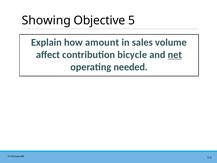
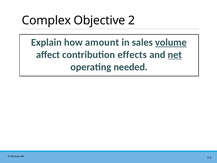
Showing: Showing -> Complex (46, 20)
5: 5 -> 2 (132, 20)
volume underline: none -> present (171, 42)
bicycle: bicycle -> effects (132, 55)
